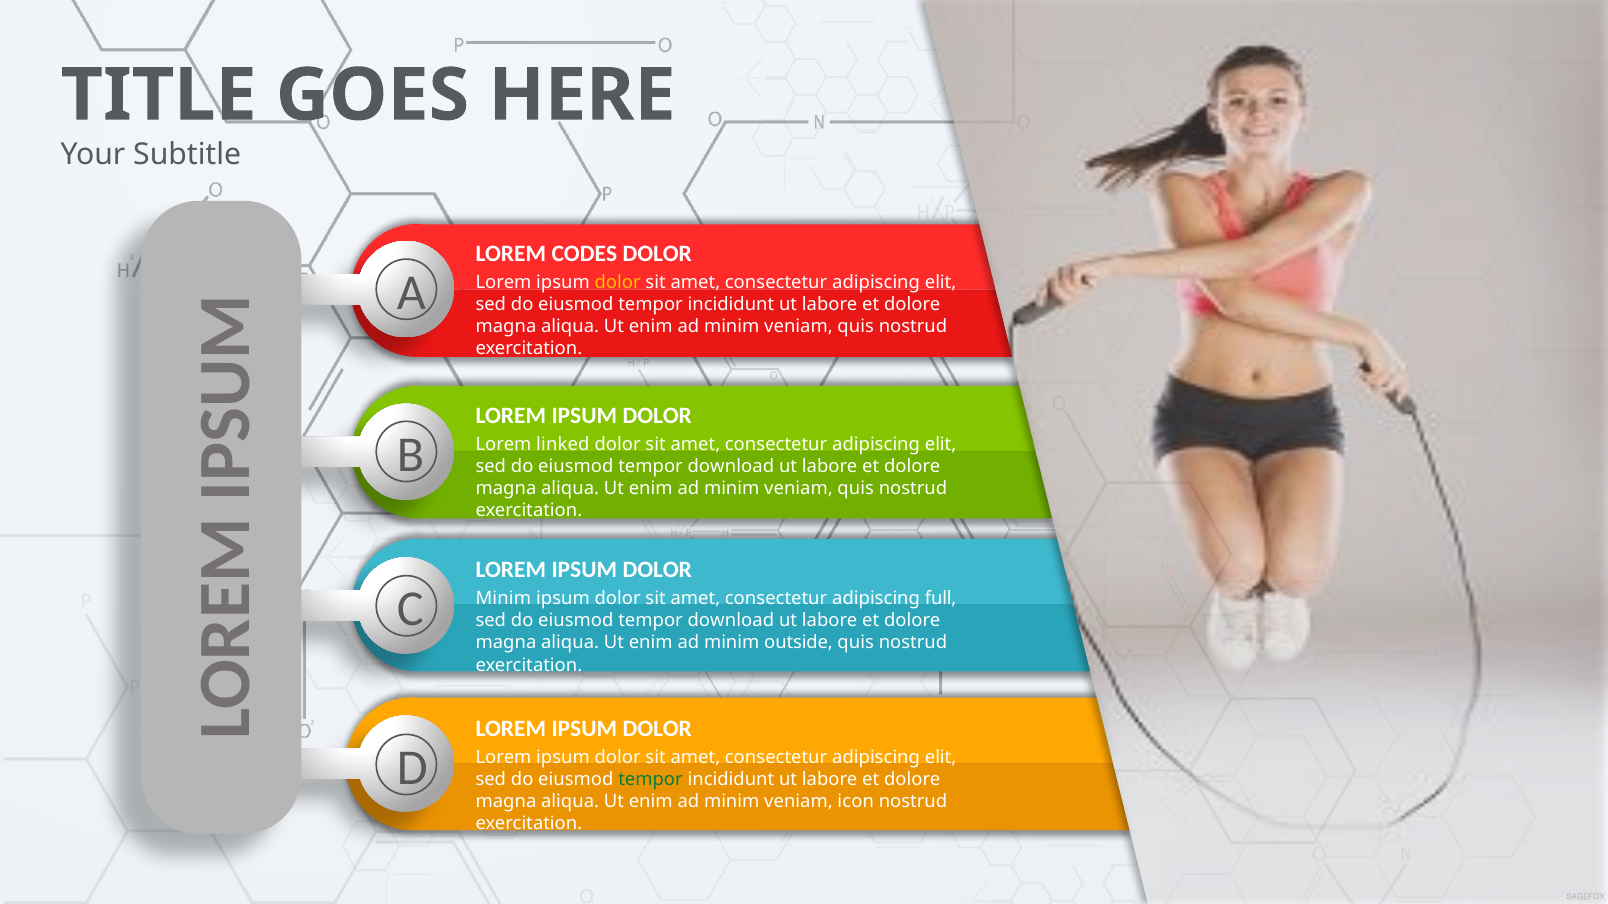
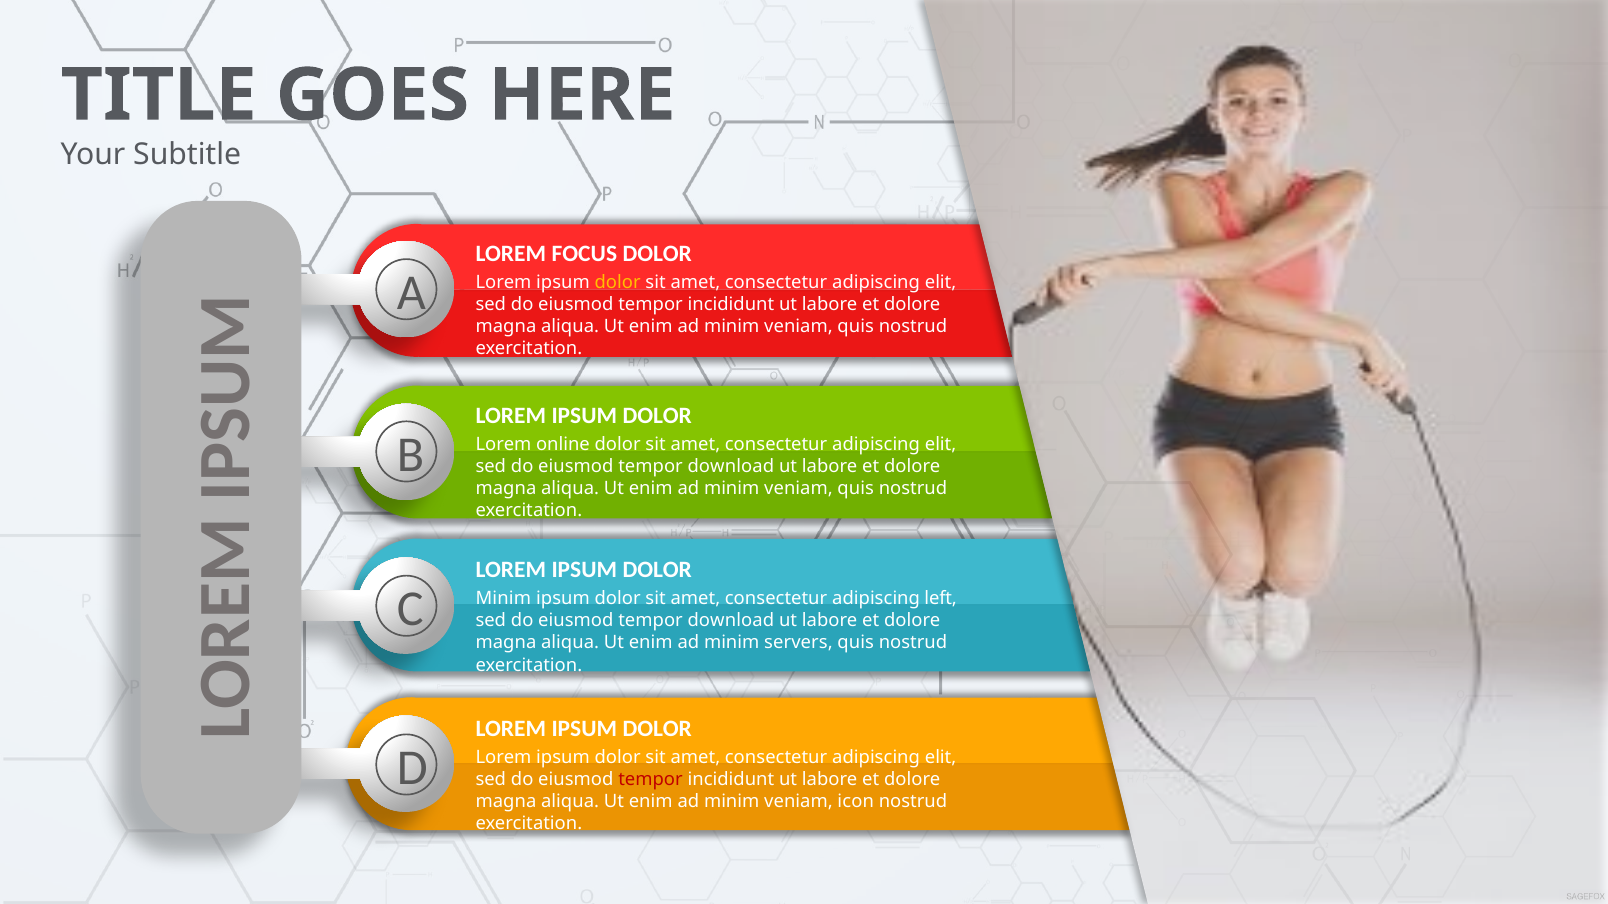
CODES: CODES -> FOCUS (584, 253)
linked: linked -> online (563, 445)
full: full -> left (941, 599)
outside: outside -> servers (798, 643)
tempor colour: green -> red (651, 780)
